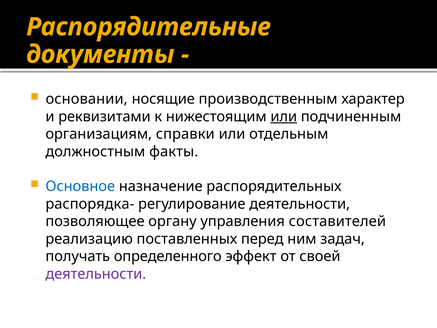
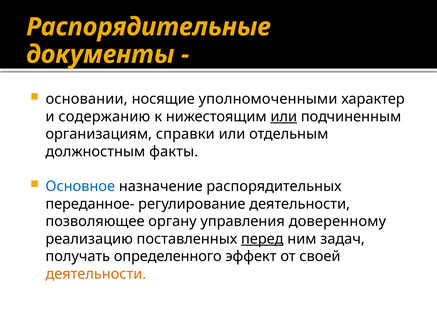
производственным: производственным -> уполномоченными (268, 99)
реквизитами: реквизитами -> содержанию (104, 116)
распорядка-: распорядка- -> переданное- (90, 204)
составителей: составителей -> доверенному (337, 221)
перед underline: none -> present (262, 239)
деятельности colour: purple -> orange (96, 274)
